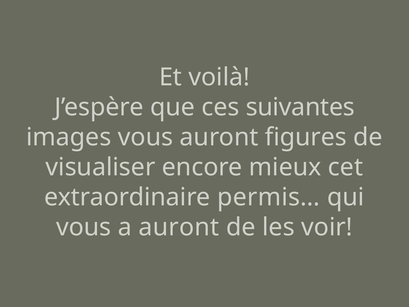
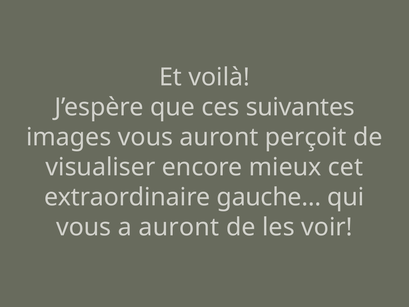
figures: figures -> perçoit (306, 137)
permis…: permis… -> gauche… (269, 197)
